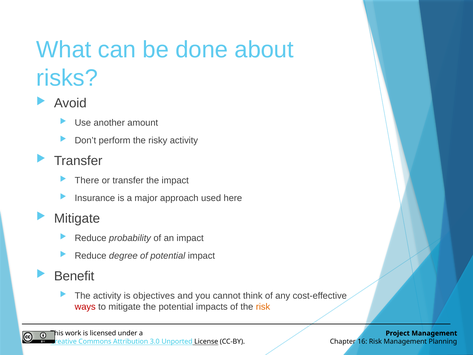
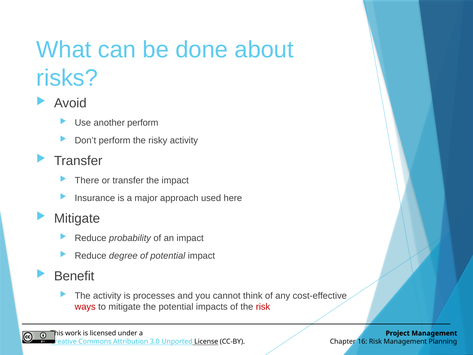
another amount: amount -> perform (143, 123)
objectives: objectives -> processes (154, 296)
risk colour: orange -> red (263, 307)
